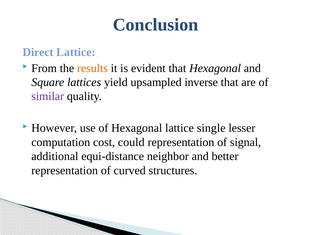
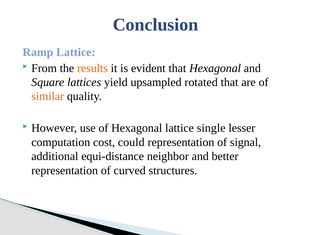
Direct: Direct -> Ramp (38, 52)
inverse: inverse -> rotated (201, 82)
similar colour: purple -> orange (48, 97)
